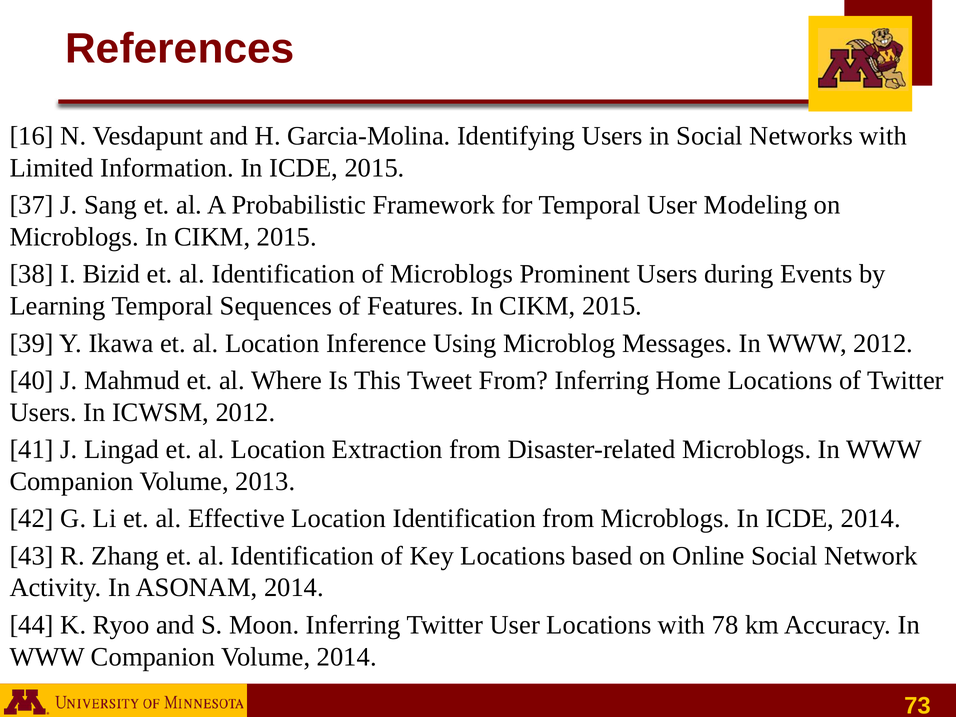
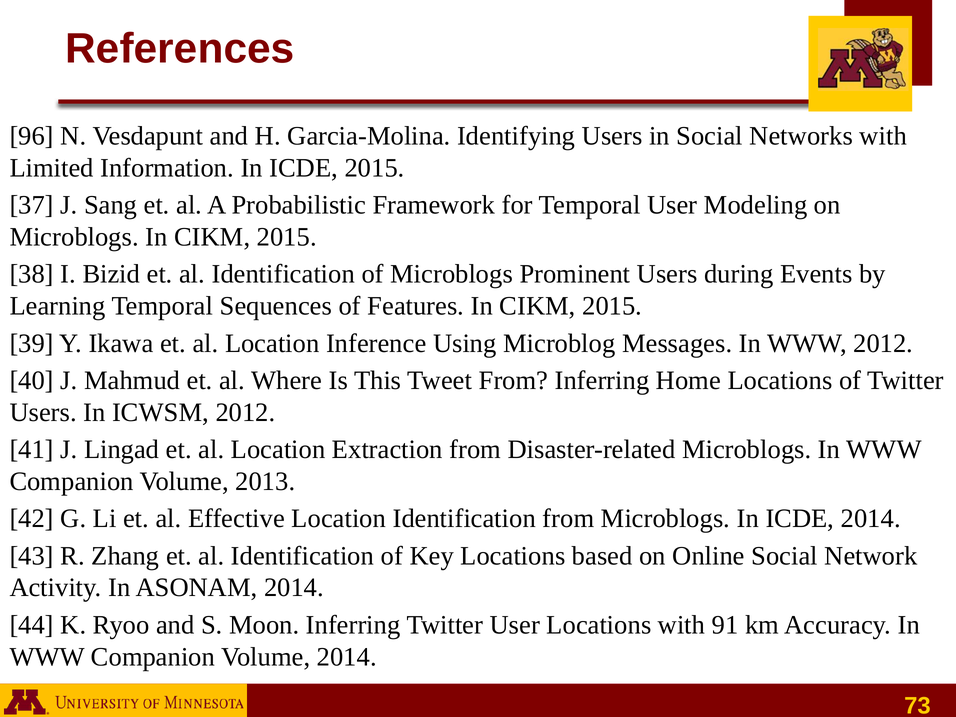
16: 16 -> 96 (32, 136)
78: 78 -> 91 (725, 625)
